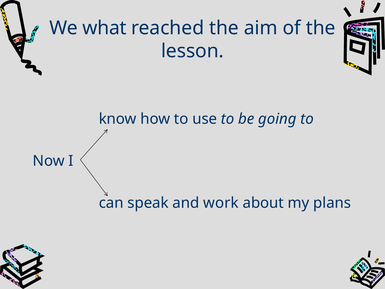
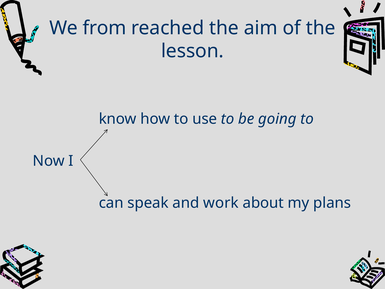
what: what -> from (105, 28)
